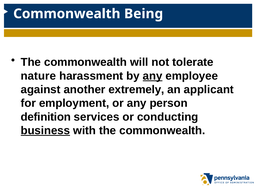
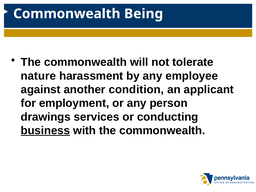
any underline: present -> none (153, 76)
extremely: extremely -> condition (136, 90)
definition: definition -> drawings (46, 117)
